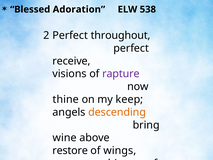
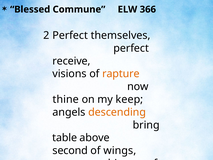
Adoration: Adoration -> Commune (79, 9)
538: 538 -> 366 (148, 9)
throughout: throughout -> themselves (121, 35)
rapture colour: purple -> orange (121, 74)
wine: wine -> table (65, 138)
restore: restore -> second (70, 150)
